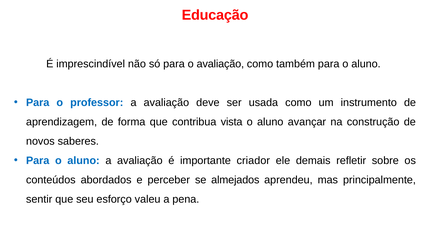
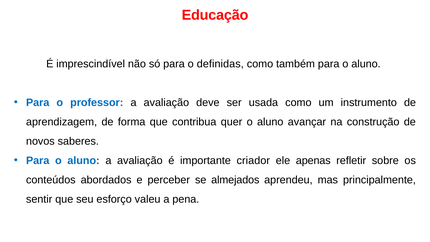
o avaliação: avaliação -> definidas (220, 64)
vista: vista -> quer (232, 122)
demais: demais -> apenas (313, 161)
